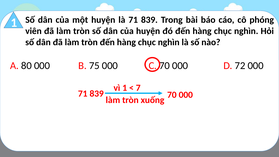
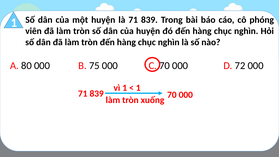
7: 7 -> 1 (138, 88)
